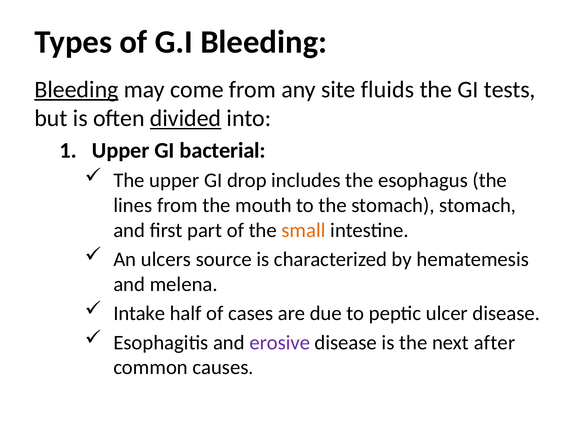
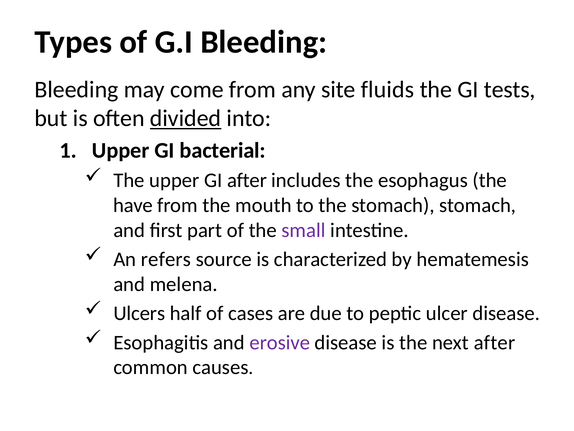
Bleeding underline: present -> none (76, 89)
GI drop: drop -> after (247, 180)
lines: lines -> have (133, 205)
small colour: orange -> purple (304, 230)
ulcers: ulcers -> refers (166, 259)
Intake: Intake -> Ulcers (139, 313)
